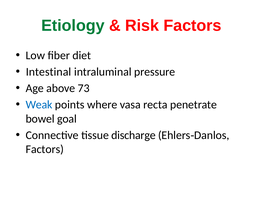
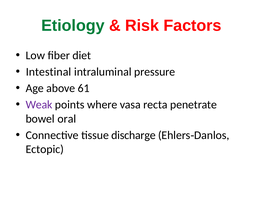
73: 73 -> 61 (84, 88)
Weak colour: blue -> purple (39, 104)
goal: goal -> oral (67, 118)
Factors: Factors -> Ectopic (45, 149)
